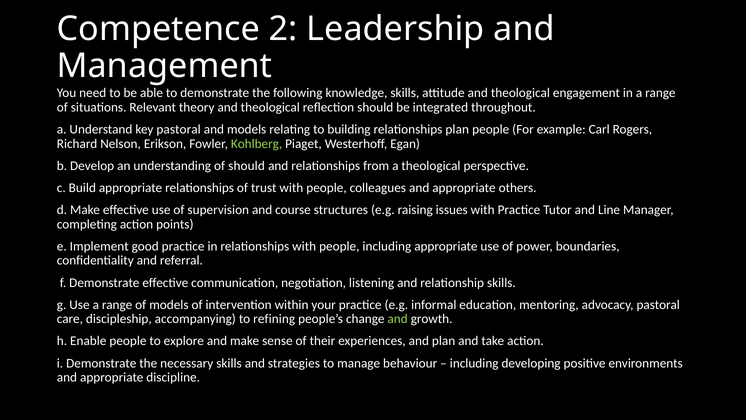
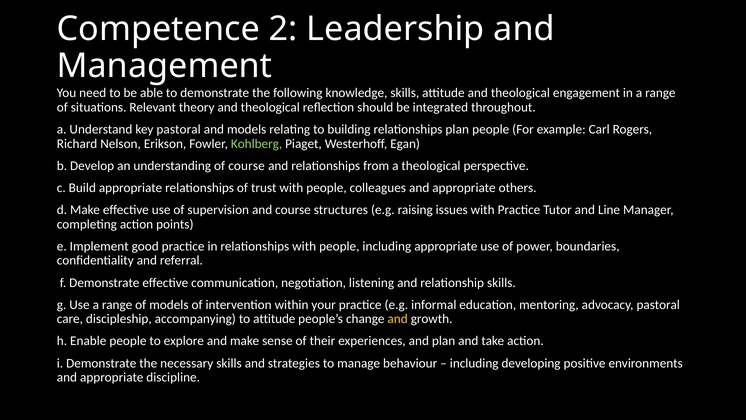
of should: should -> course (247, 166)
to refining: refining -> attitude (274, 319)
and colour: light green -> yellow (398, 319)
